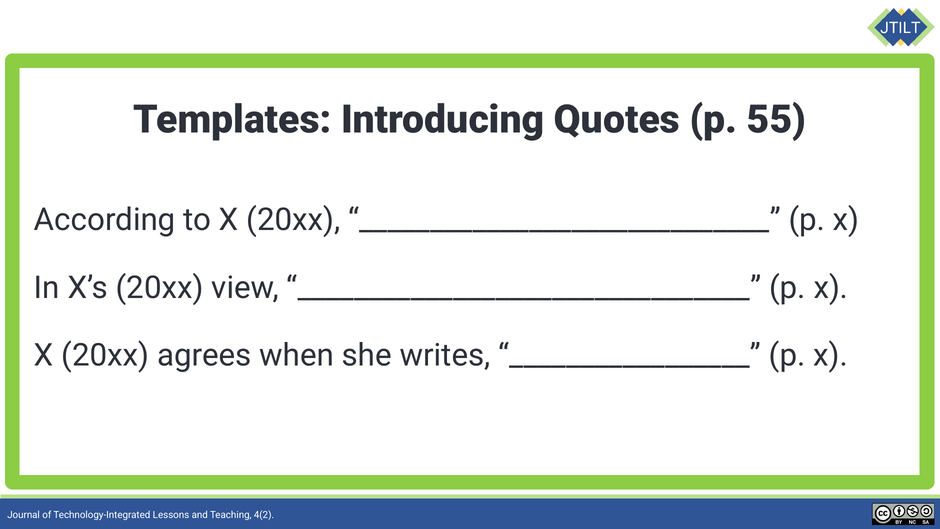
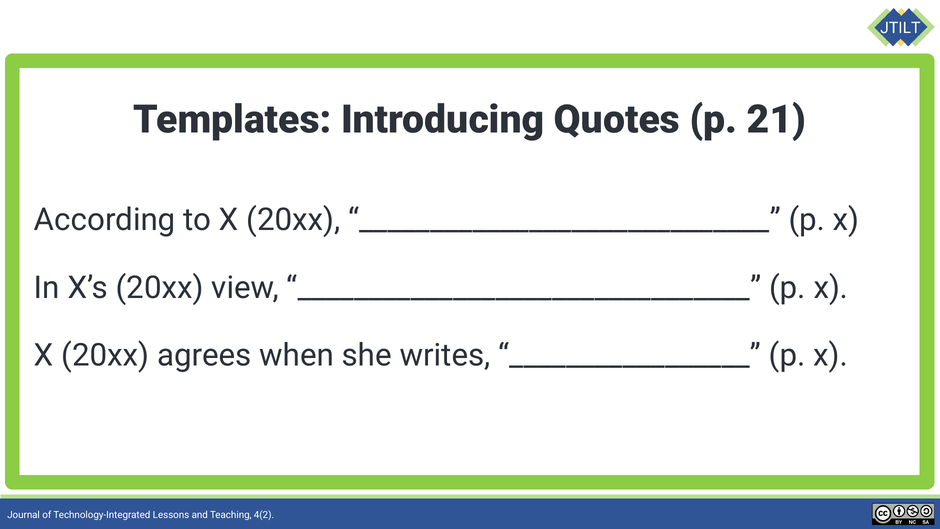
55: 55 -> 21 (776, 120)
